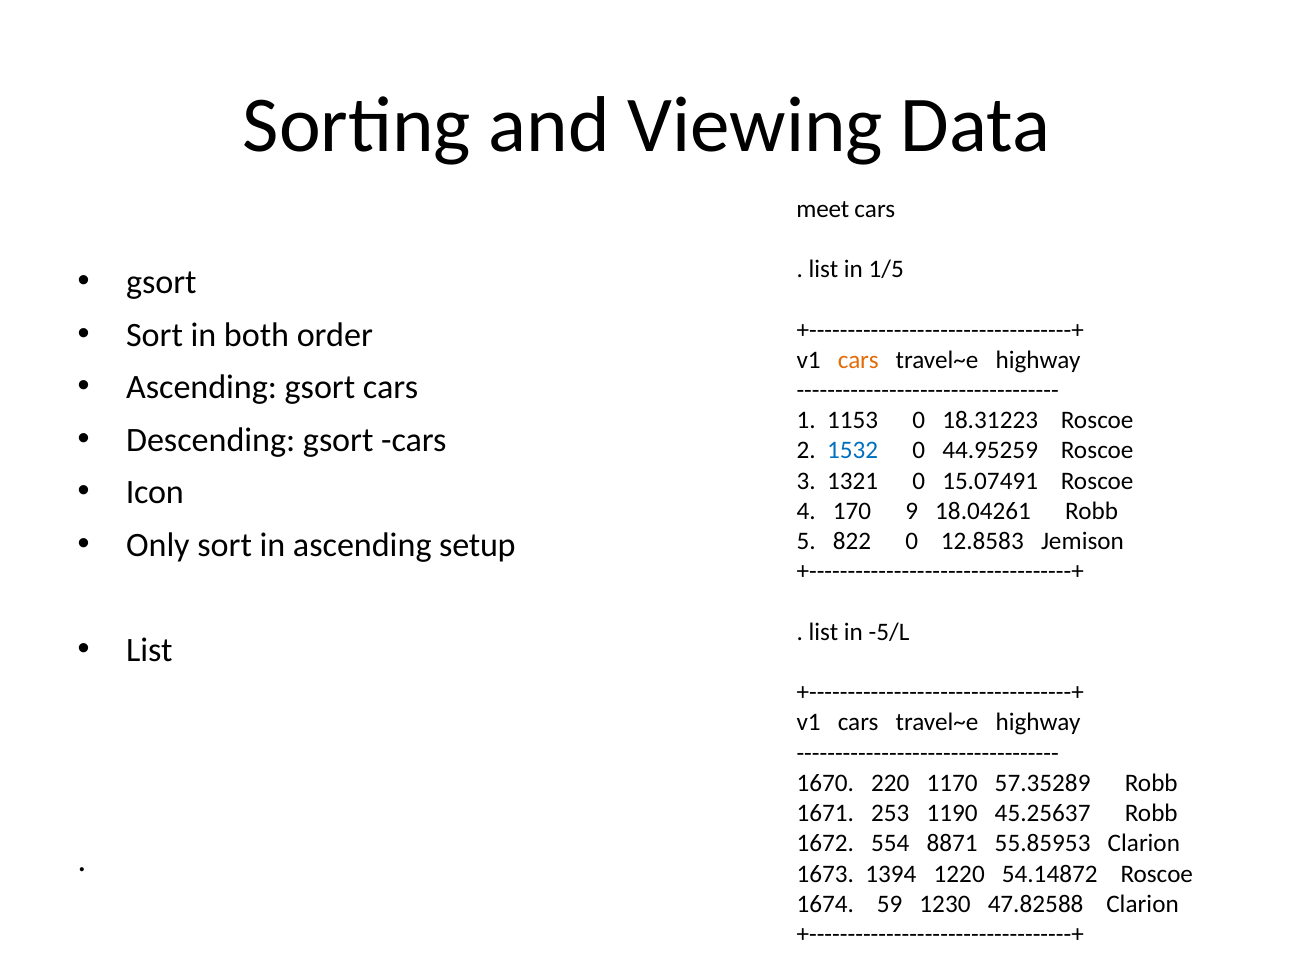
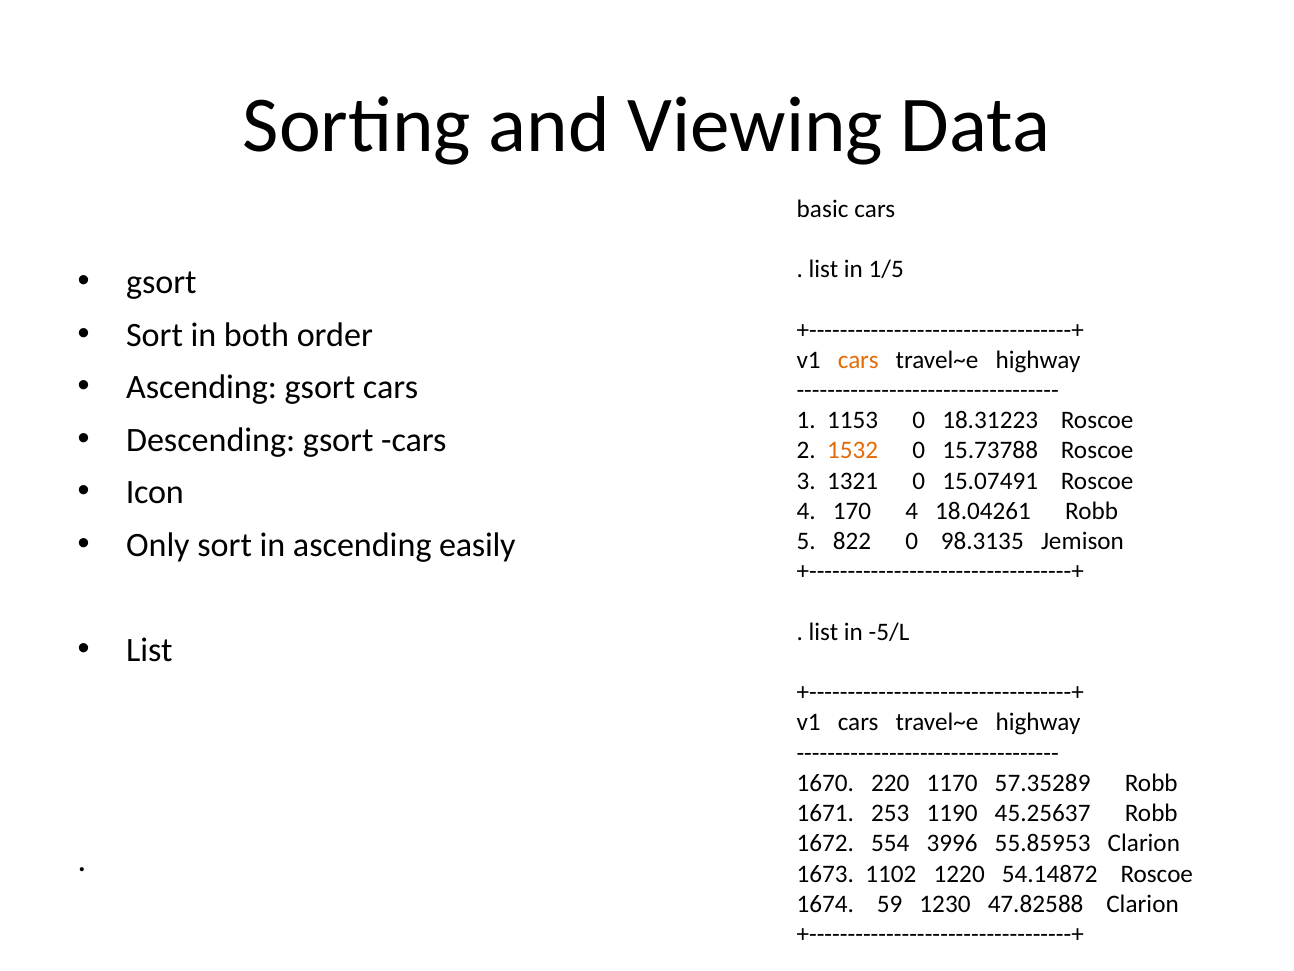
meet: meet -> basic (823, 209)
1532 colour: blue -> orange (853, 450)
44.95259: 44.95259 -> 15.73788 (990, 450)
170 9: 9 -> 4 (912, 511)
setup: setup -> easily (477, 545)
12.8583: 12.8583 -> 98.3135 (982, 541)
8871: 8871 -> 3996 (952, 843)
1394: 1394 -> 1102 (891, 873)
